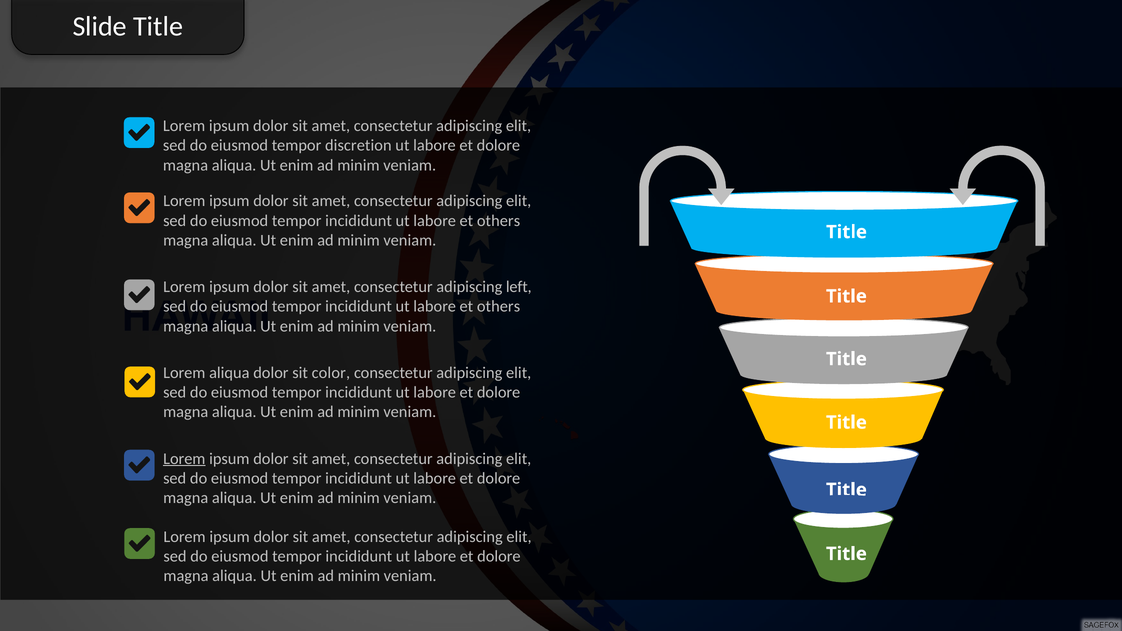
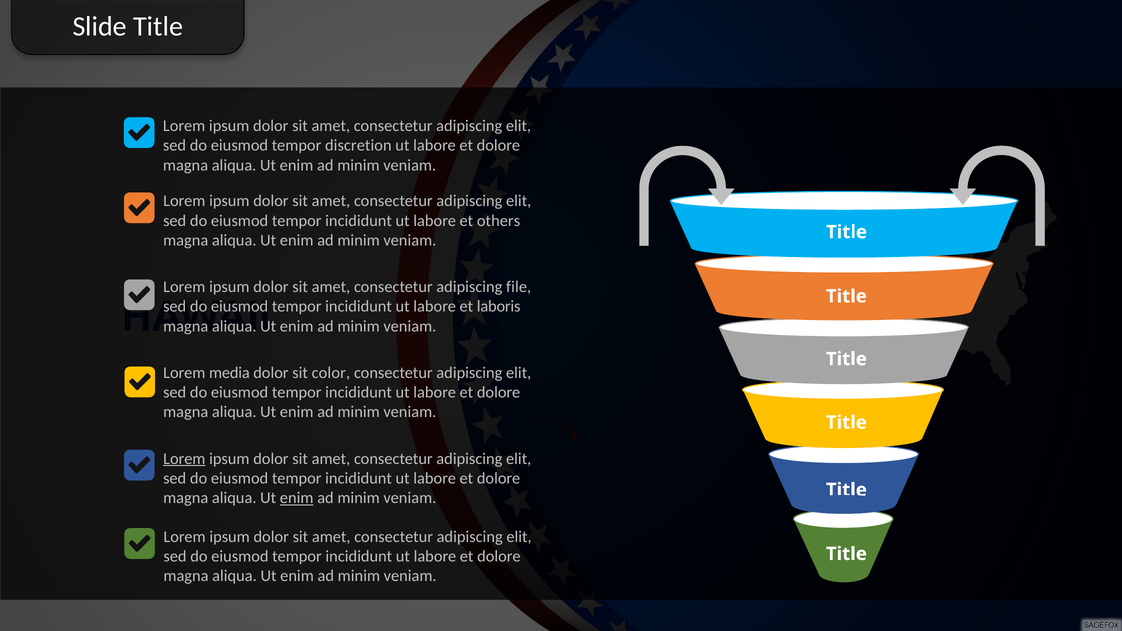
left: left -> file (519, 287)
others: others -> laboris (499, 307)
Lorem aliqua: aliqua -> media (229, 373)
enim underline: none -> present (297, 498)
